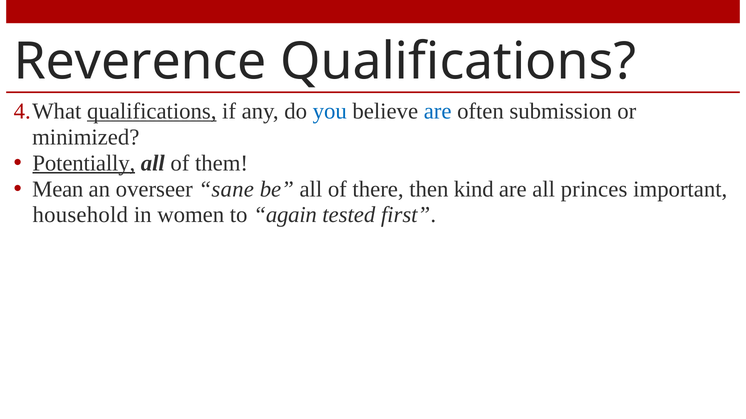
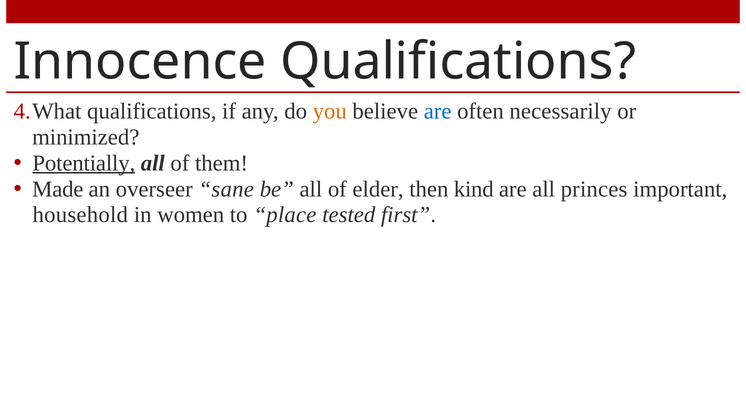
Reverence: Reverence -> Innocence (140, 62)
qualifications underline: present -> none (152, 111)
you colour: blue -> orange (330, 111)
submission: submission -> necessarily (561, 111)
Mean: Mean -> Made (58, 189)
there: there -> elder (378, 189)
again: again -> place (285, 215)
